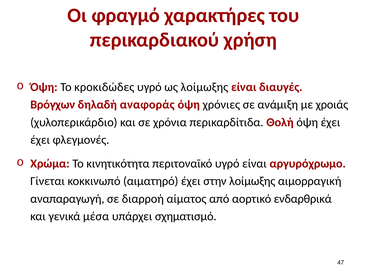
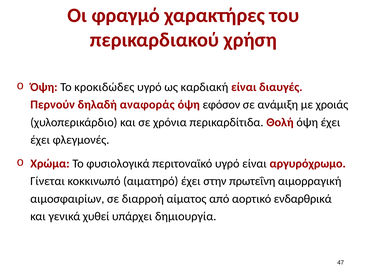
ως λοίμωξης: λοίμωξης -> καρδιακή (204, 87)
Βρόγχων: Βρόγχων -> Περνούν (53, 104)
χρόνιες: χρόνιες -> εφόσον (221, 104)
κινητικότητα: κινητικότητα -> φυσιολογικά (118, 163)
στην λοίμωξης: λοίμωξης -> πρωτεΐνη (252, 181)
αναπαραγωγή: αναπαραγωγή -> αιμοσφαιρίων (67, 198)
μέσα: μέσα -> χυθεί (96, 216)
σχηματισμό: σχηματισμό -> δημιουργία (186, 216)
